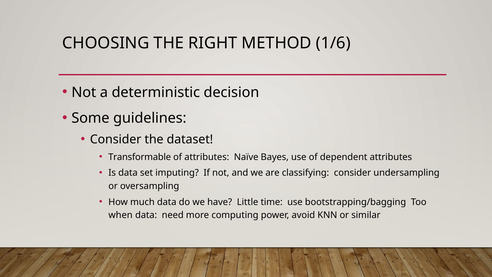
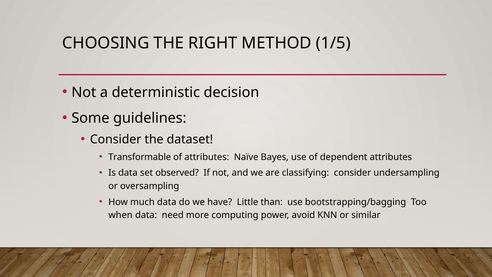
1/6: 1/6 -> 1/5 (333, 43)
imputing: imputing -> observed (177, 173)
time: time -> than (272, 202)
